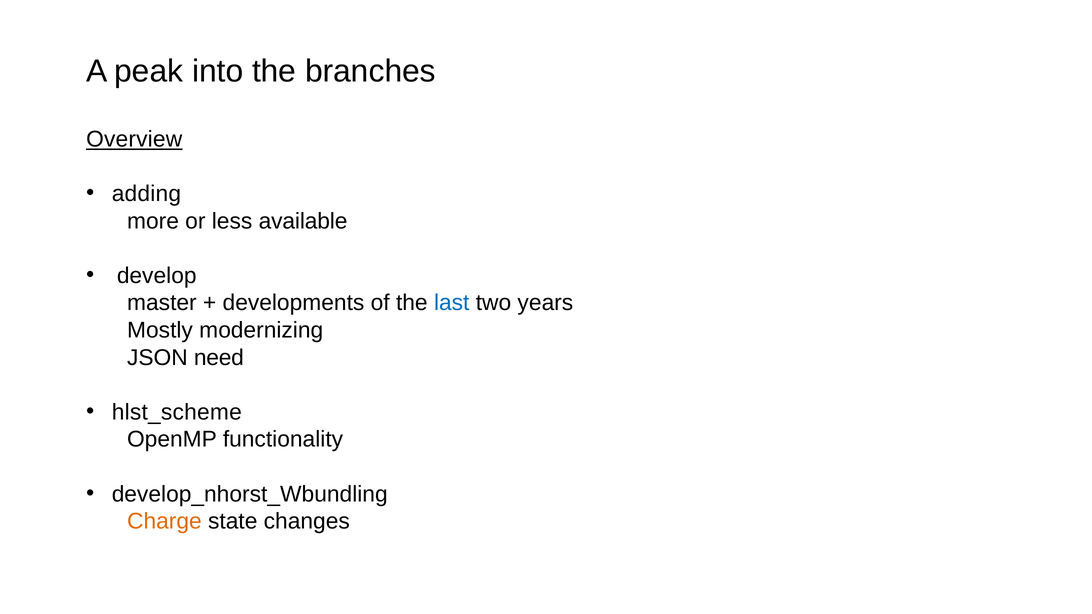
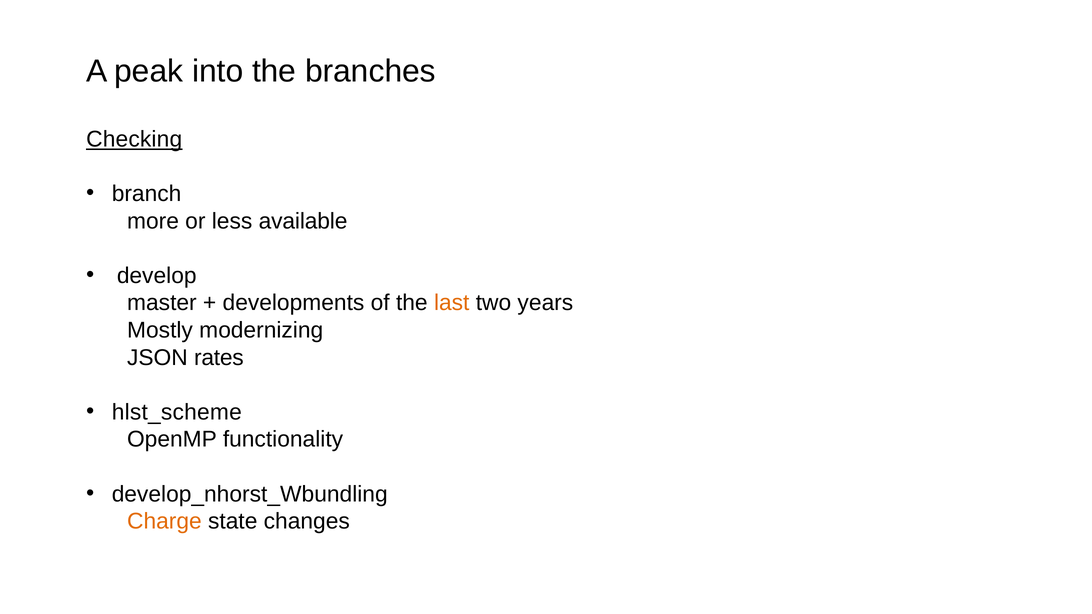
Overview: Overview -> Checking (134, 139)
adding: adding -> branch (147, 194)
last colour: blue -> orange (452, 303)
need: need -> rates (219, 358)
